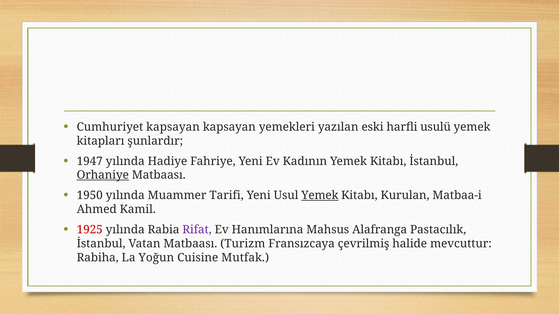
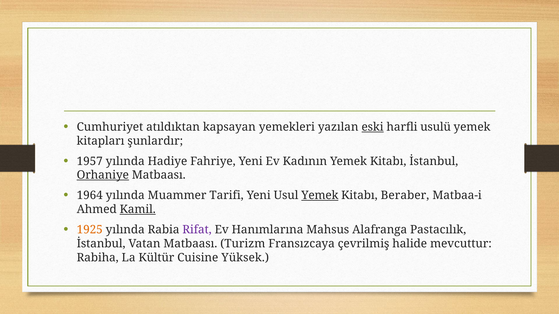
Cumhuriyet kapsayan: kapsayan -> atıldıktan (173, 127)
eski underline: none -> present (373, 127)
1947: 1947 -> 1957 (90, 161)
1950: 1950 -> 1964 (90, 196)
Kurulan: Kurulan -> Beraber (405, 196)
Kamil underline: none -> present (138, 210)
1925 colour: red -> orange (90, 230)
Yoğun: Yoğun -> Kültür (156, 258)
Mutfak: Mutfak -> Yüksek (245, 258)
